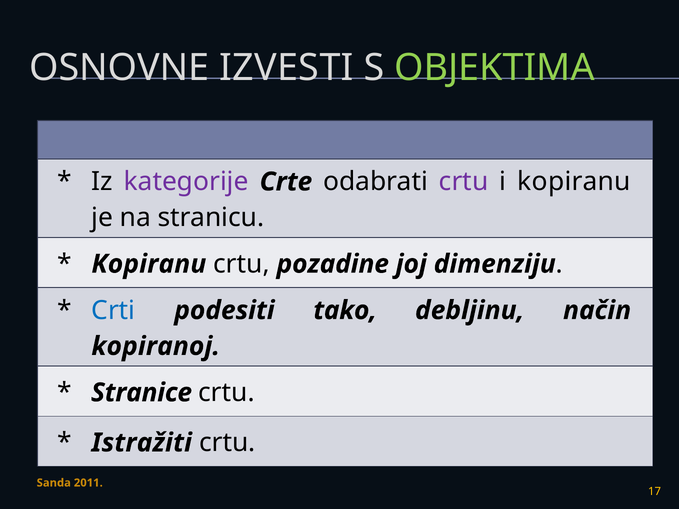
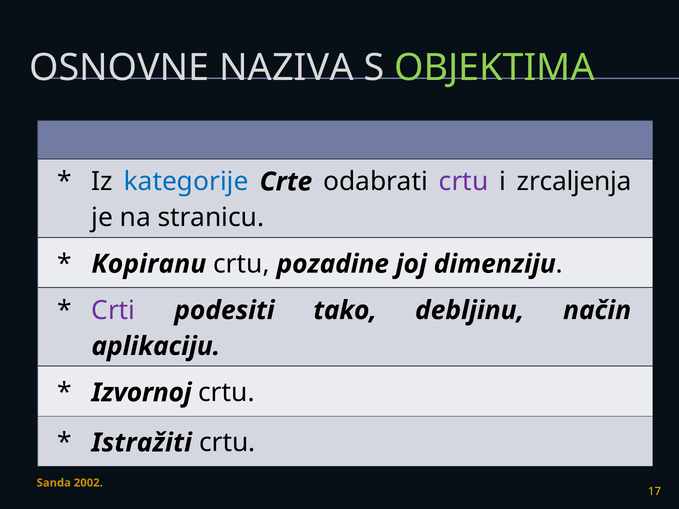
IZVESTI: IZVESTI -> NAZIVA (286, 68)
kategorije colour: purple -> blue (186, 182)
i kopiranu: kopiranu -> zrcaljenja (574, 182)
Crti colour: blue -> purple (113, 311)
kopiranoj: kopiranoj -> aplikaciju (156, 346)
Stranice: Stranice -> Izvornoj (142, 393)
2011: 2011 -> 2002 (88, 483)
